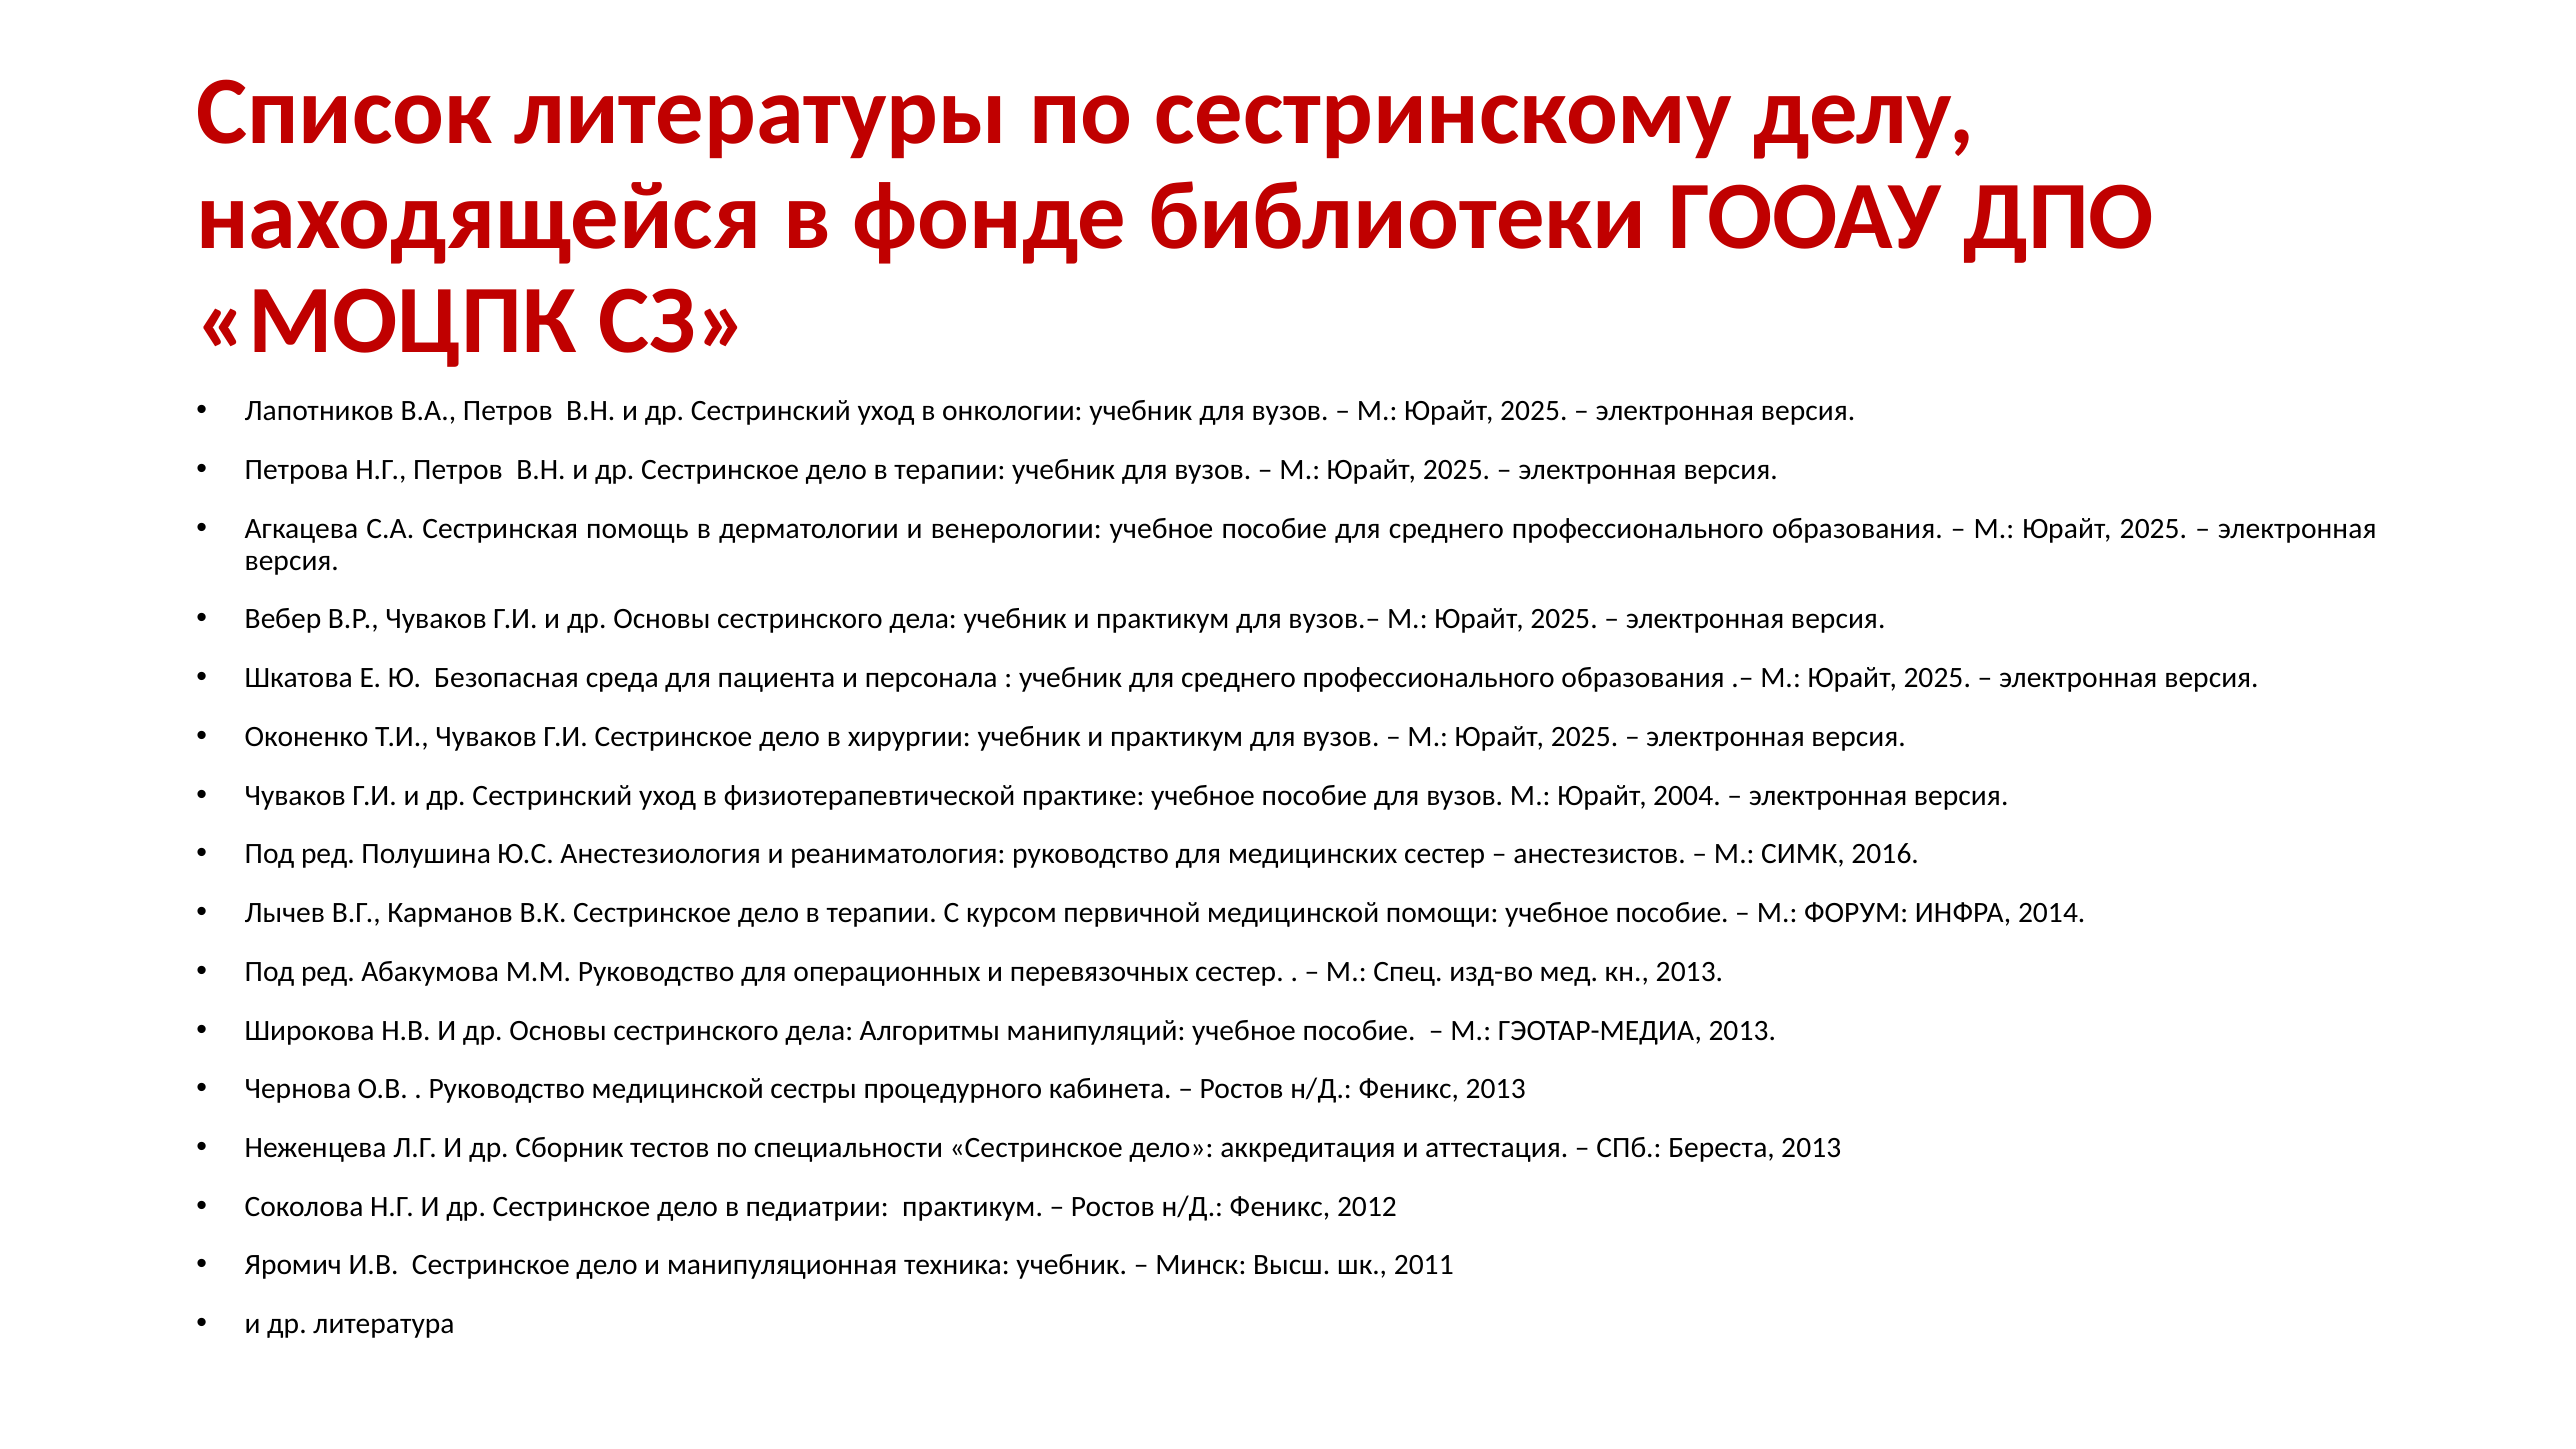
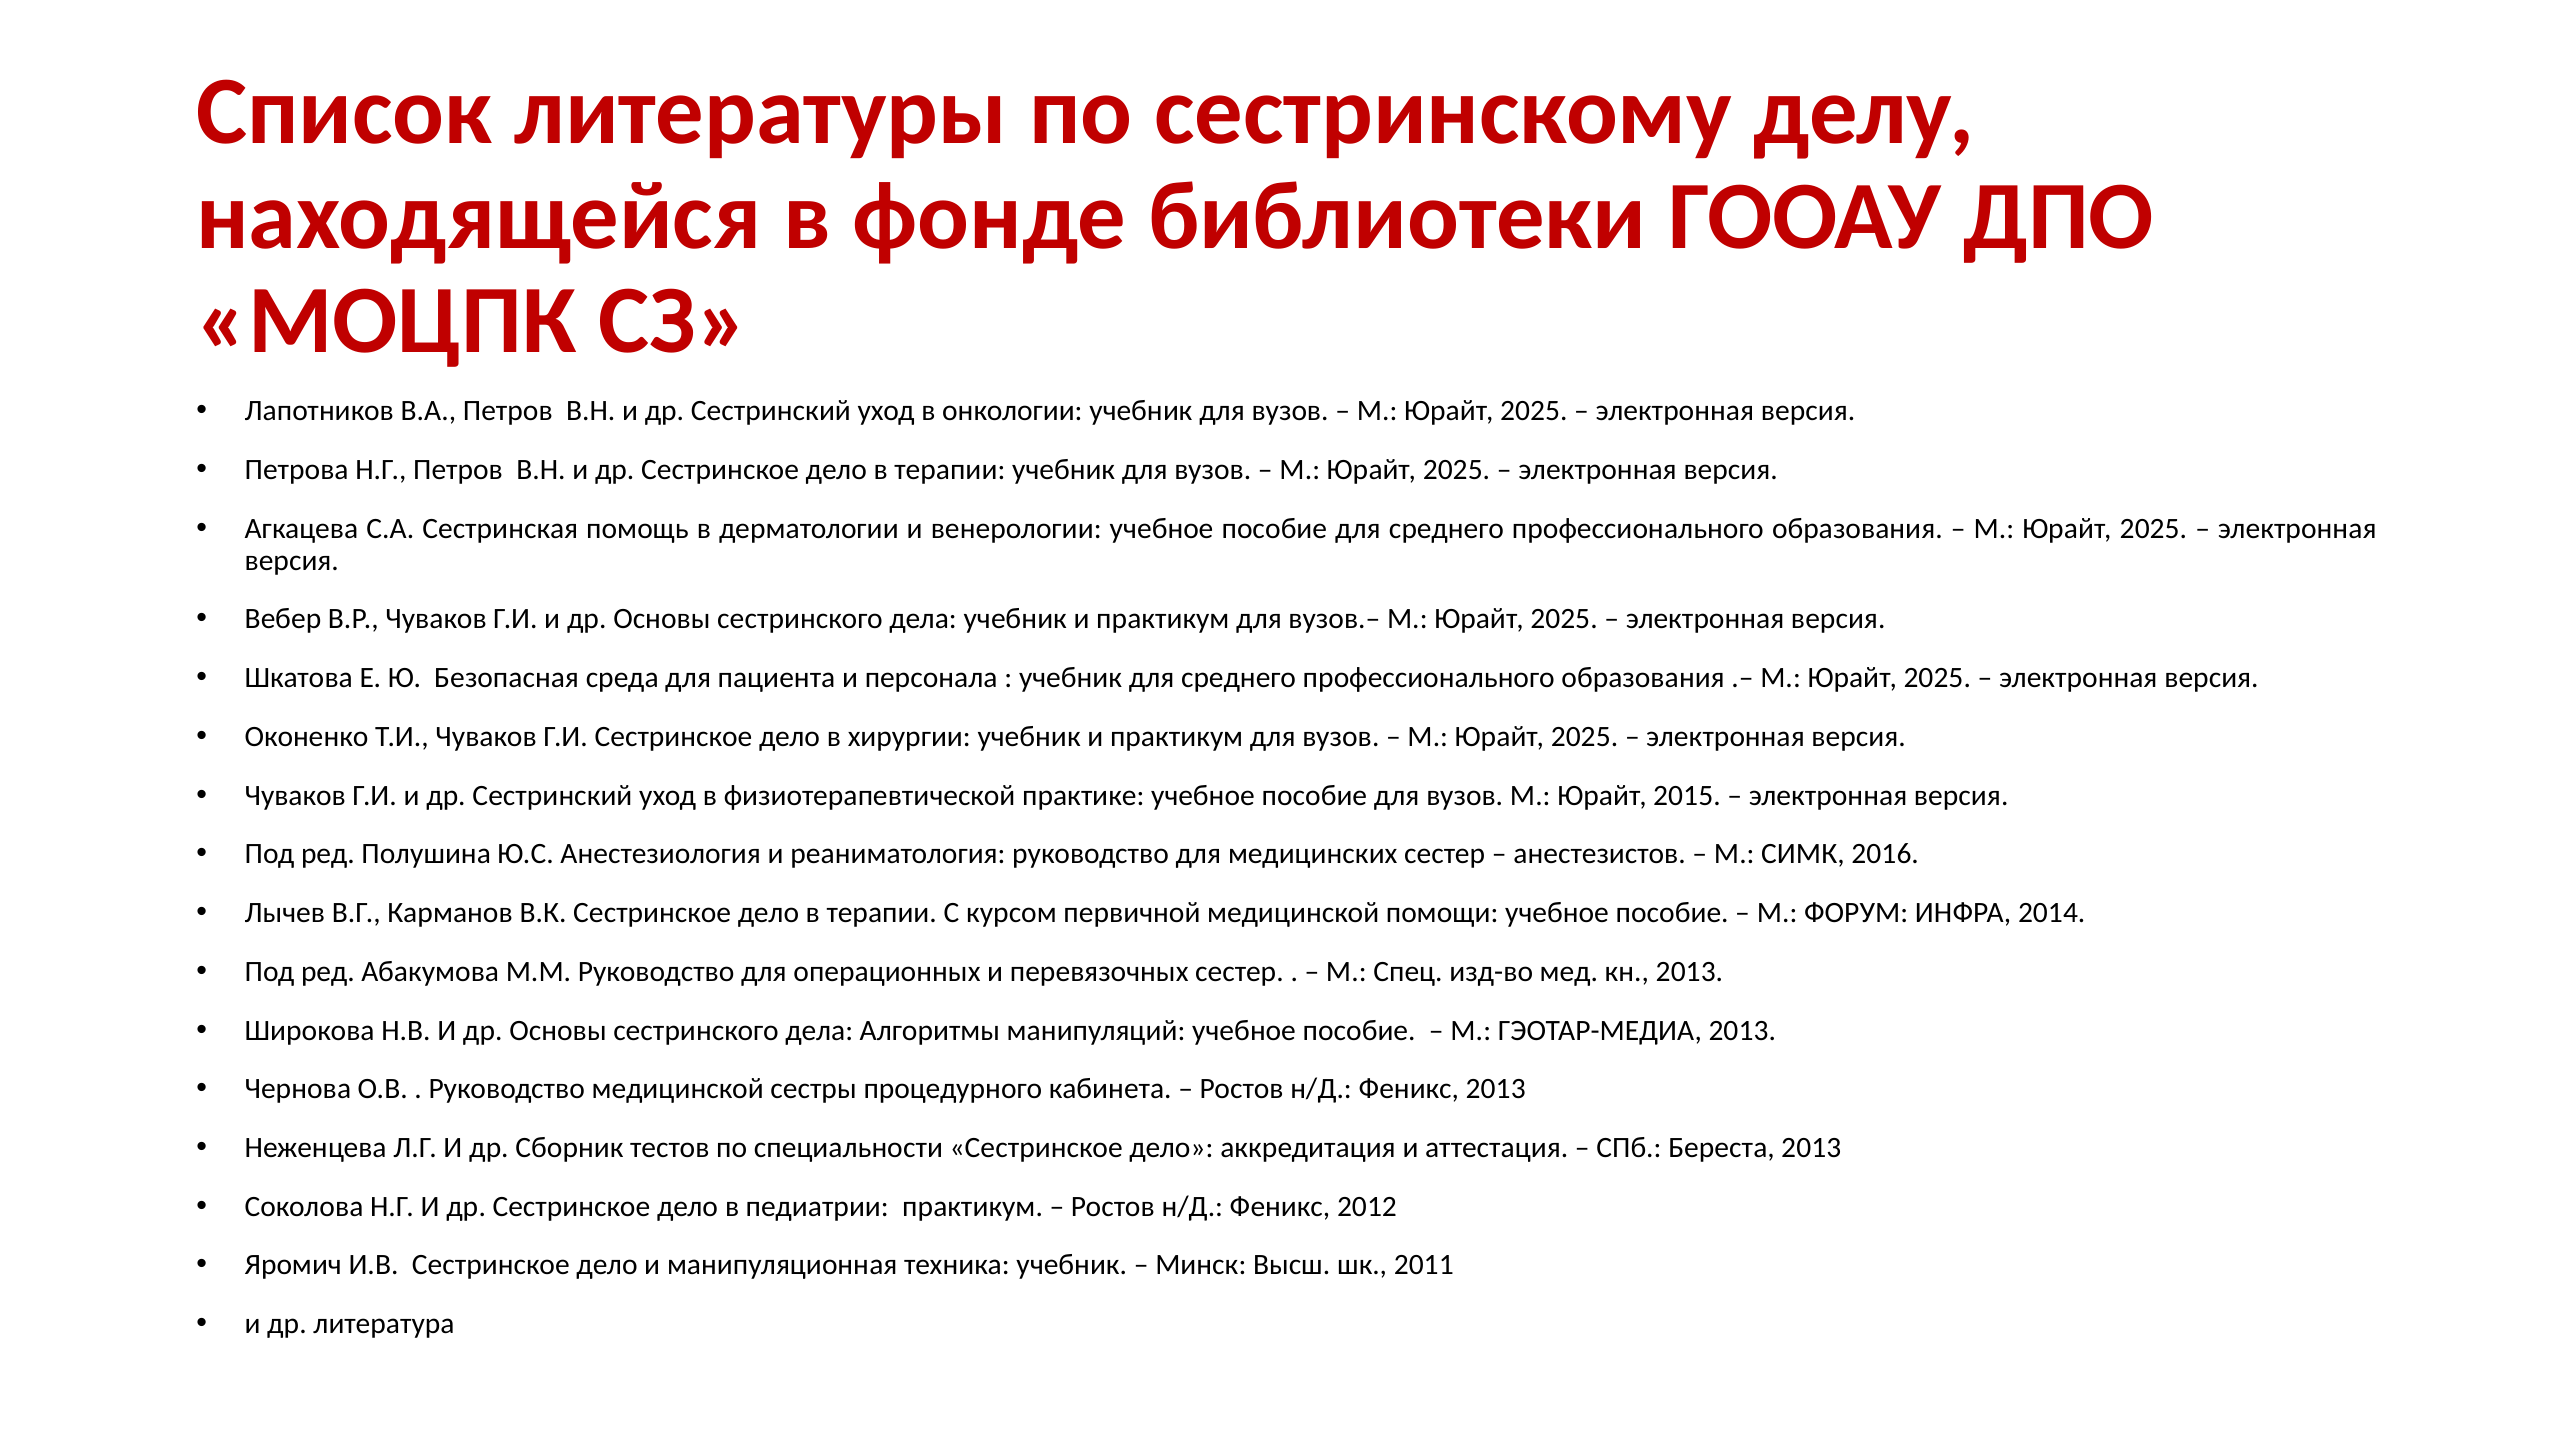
2004: 2004 -> 2015 (1687, 795)
